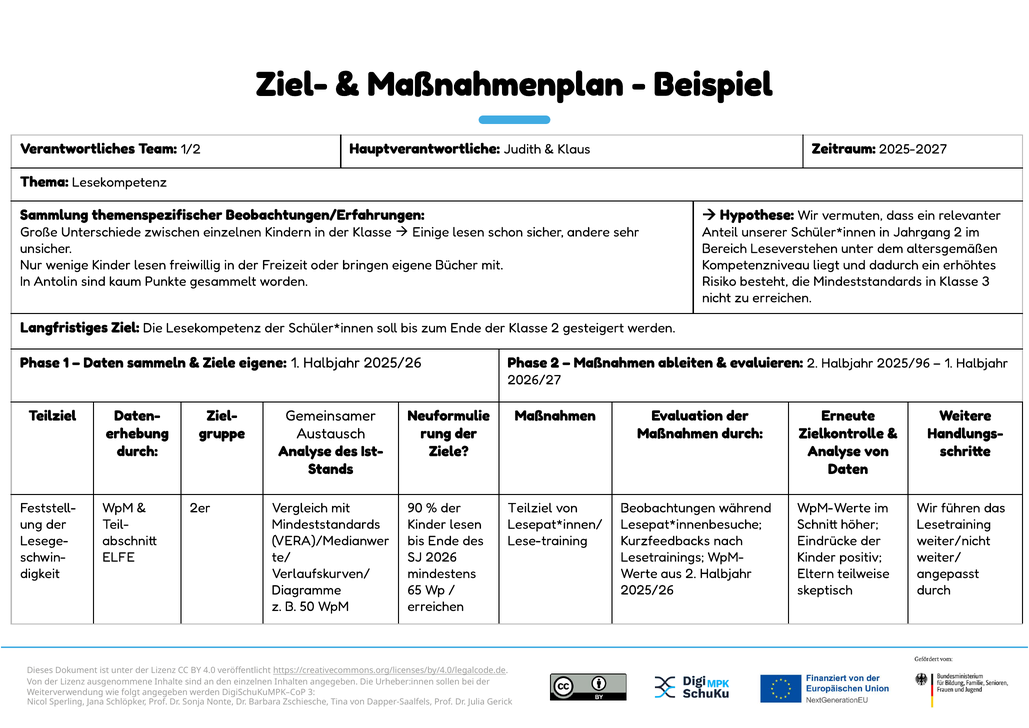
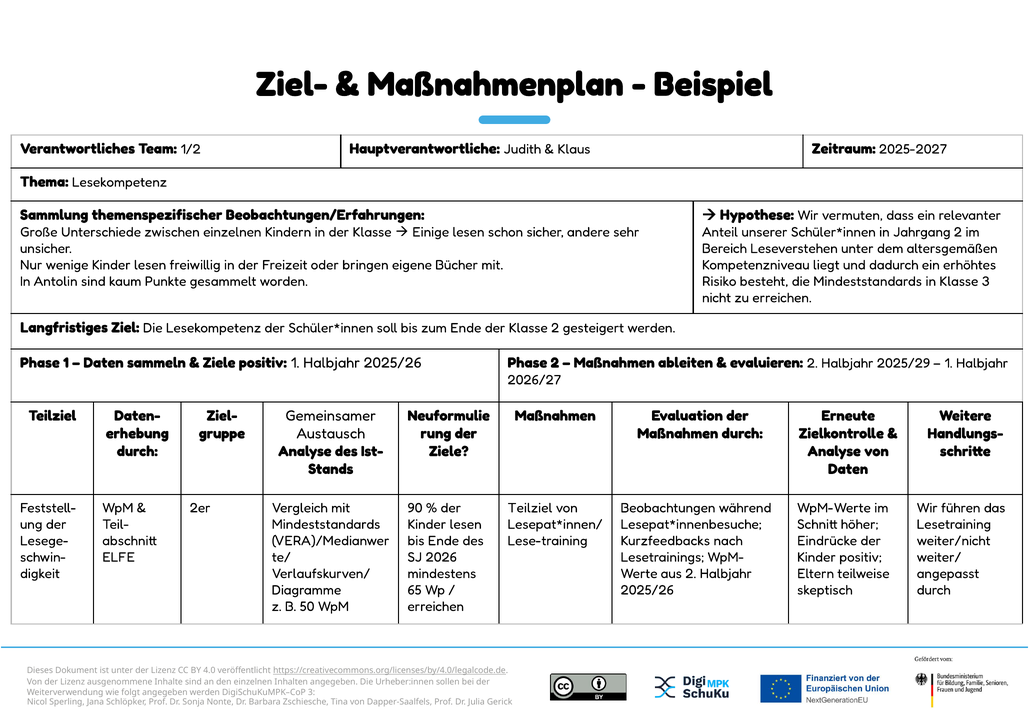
Ziele eigene: eigene -> positiv (263, 362)
2025/96: 2025/96 -> 2025/29 (904, 363)
